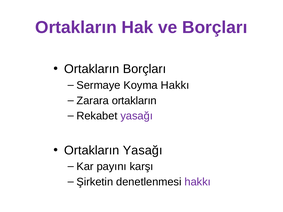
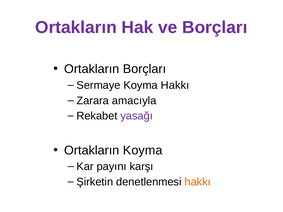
Zarara ortakların: ortakların -> amacıyla (134, 101)
Ortakların Yasağı: Yasağı -> Koyma (143, 150)
hakkı colour: purple -> orange (198, 182)
